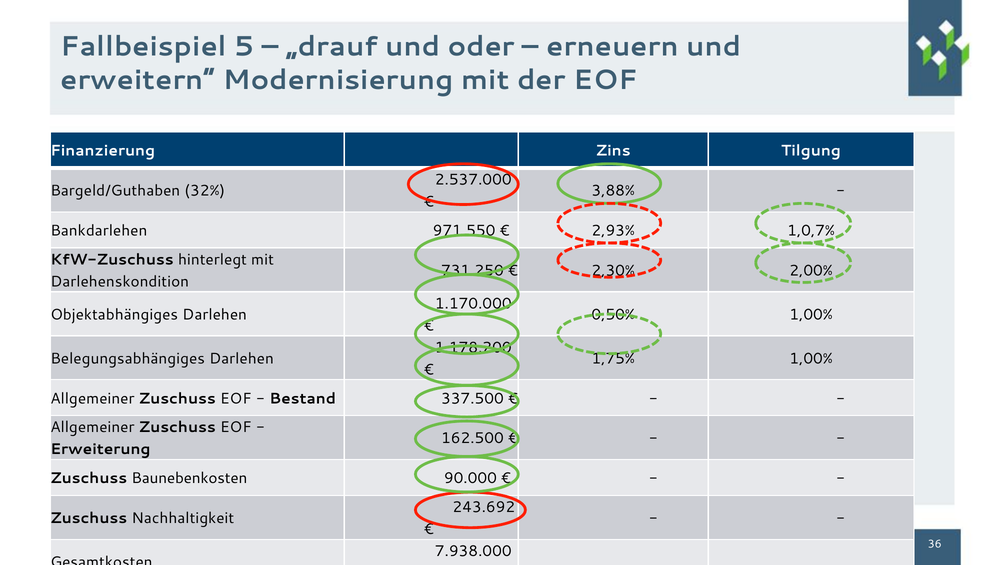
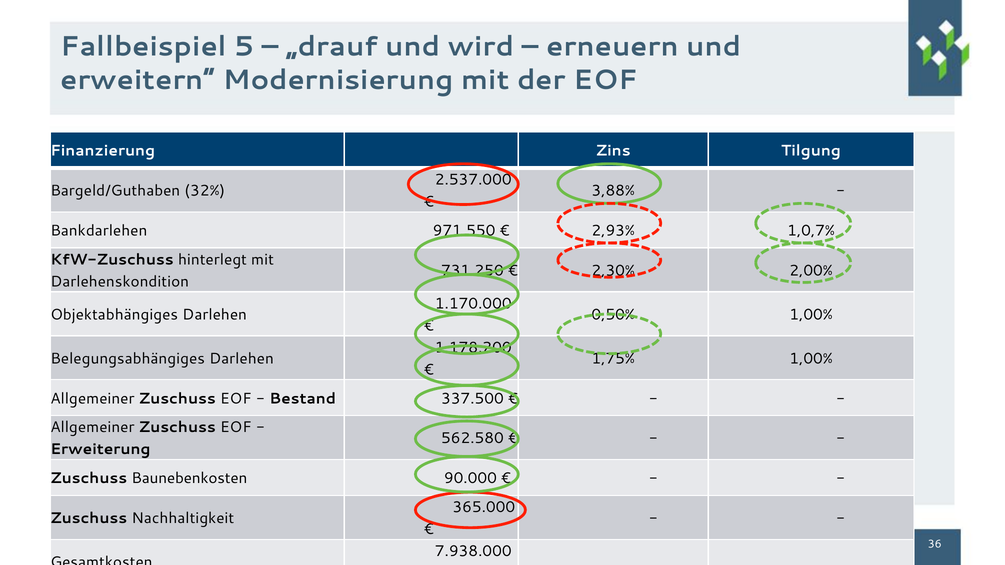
oder: oder -> wird (481, 46)
162.500: 162.500 -> 562.580 (472, 439)
243.692: 243.692 -> 365.000 (484, 508)
